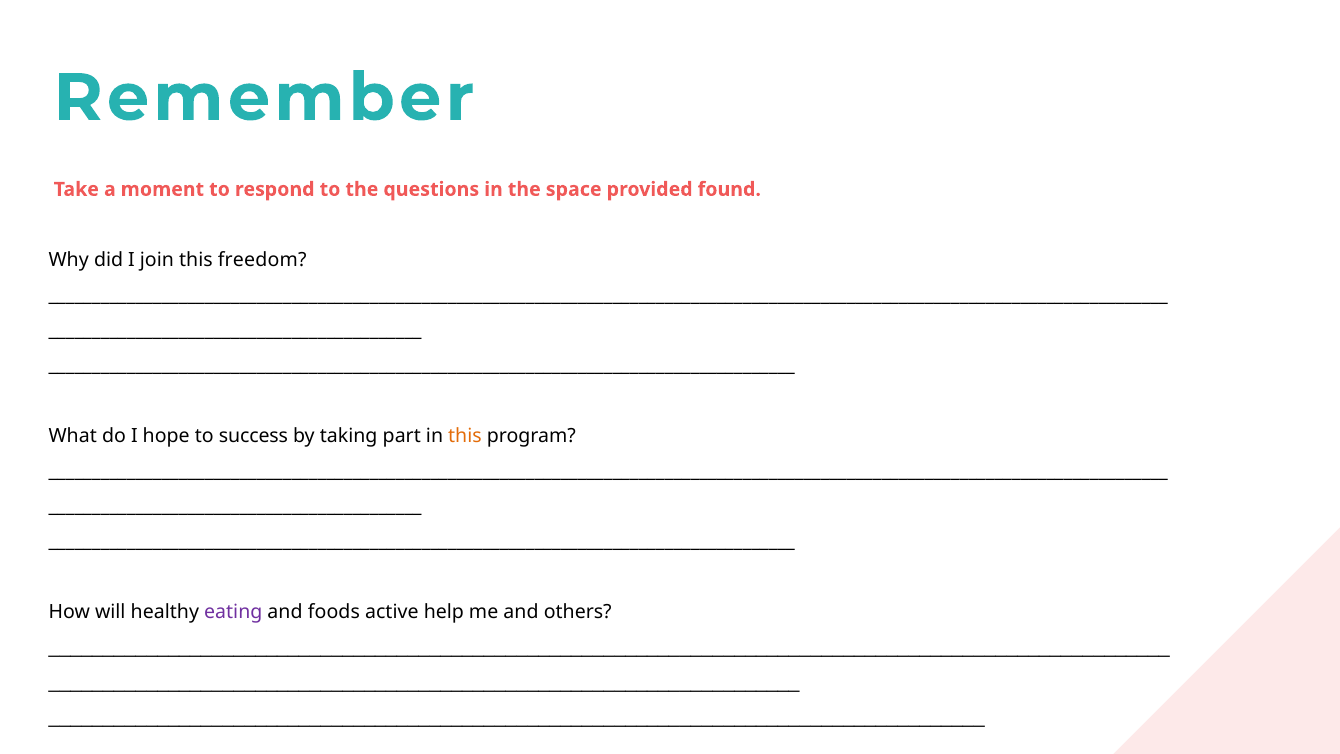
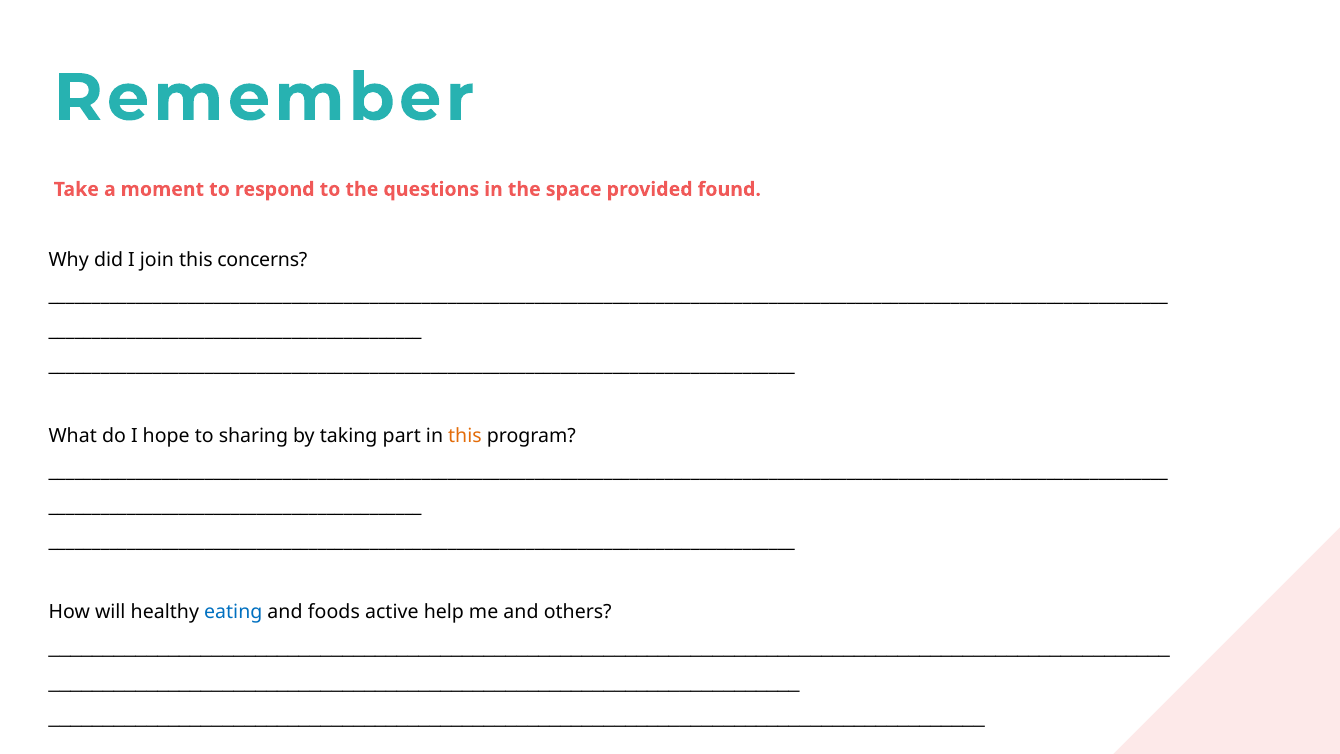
freedom: freedom -> concerns (262, 260)
success: success -> sharing (253, 435)
eating colour: purple -> blue (233, 611)
